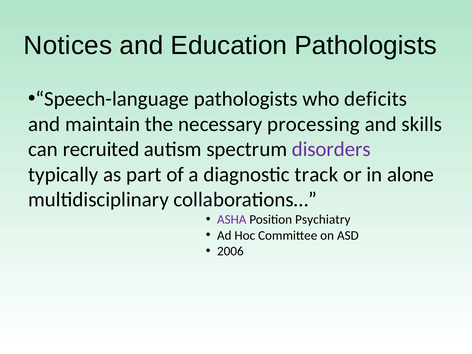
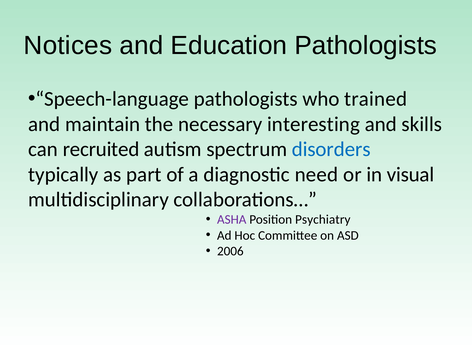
deficits: deficits -> trained (376, 99)
processing: processing -> interesting (314, 124)
disorders colour: purple -> blue (331, 149)
track: track -> need (316, 175)
alone: alone -> visual (411, 175)
